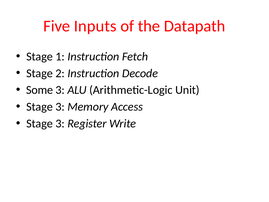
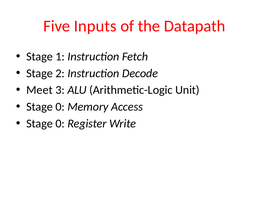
Some: Some -> Meet (39, 90)
3: 3 -> 0 (60, 107)
3: 3 -> 0 (60, 123)
